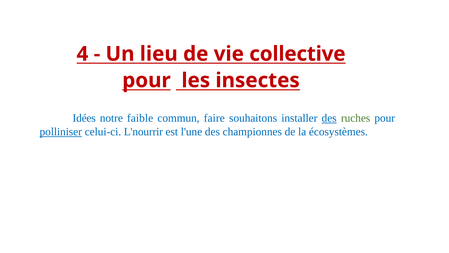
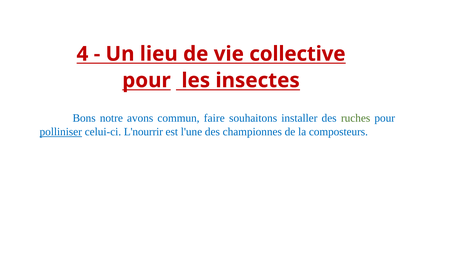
Idées: Idées -> Bons (84, 118)
faible: faible -> avons (140, 118)
des underline: present -> none (329, 118)
écosystèmes: écosystèmes -> composteurs (338, 132)
